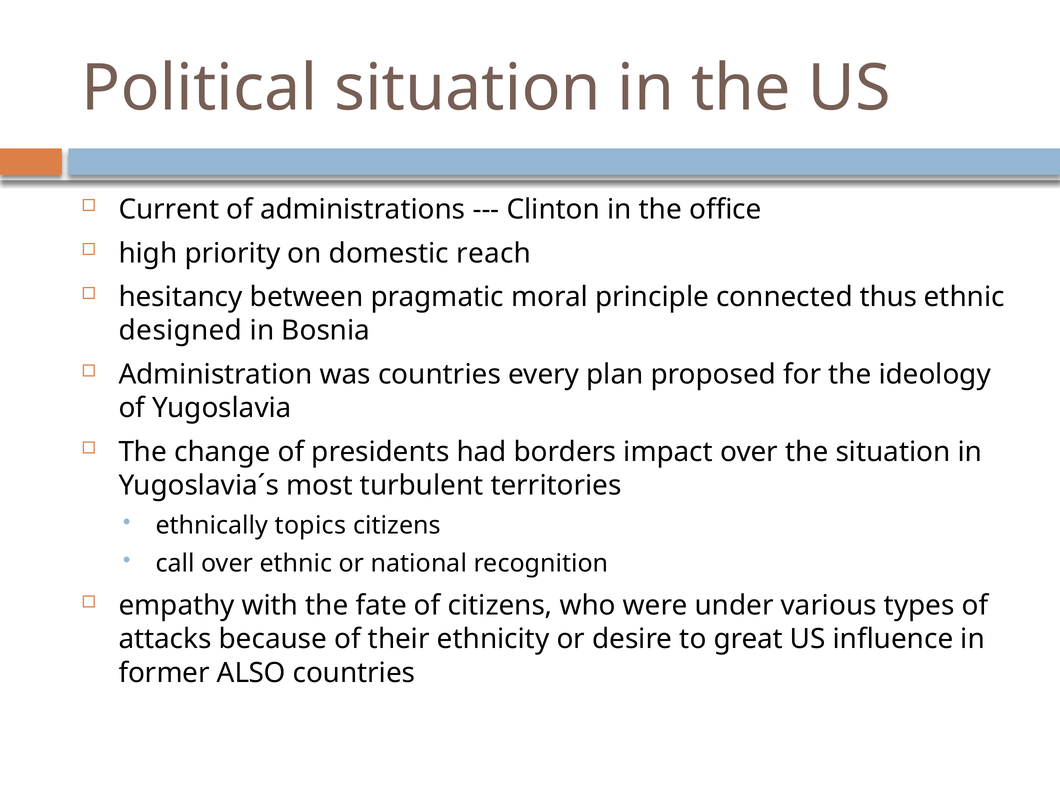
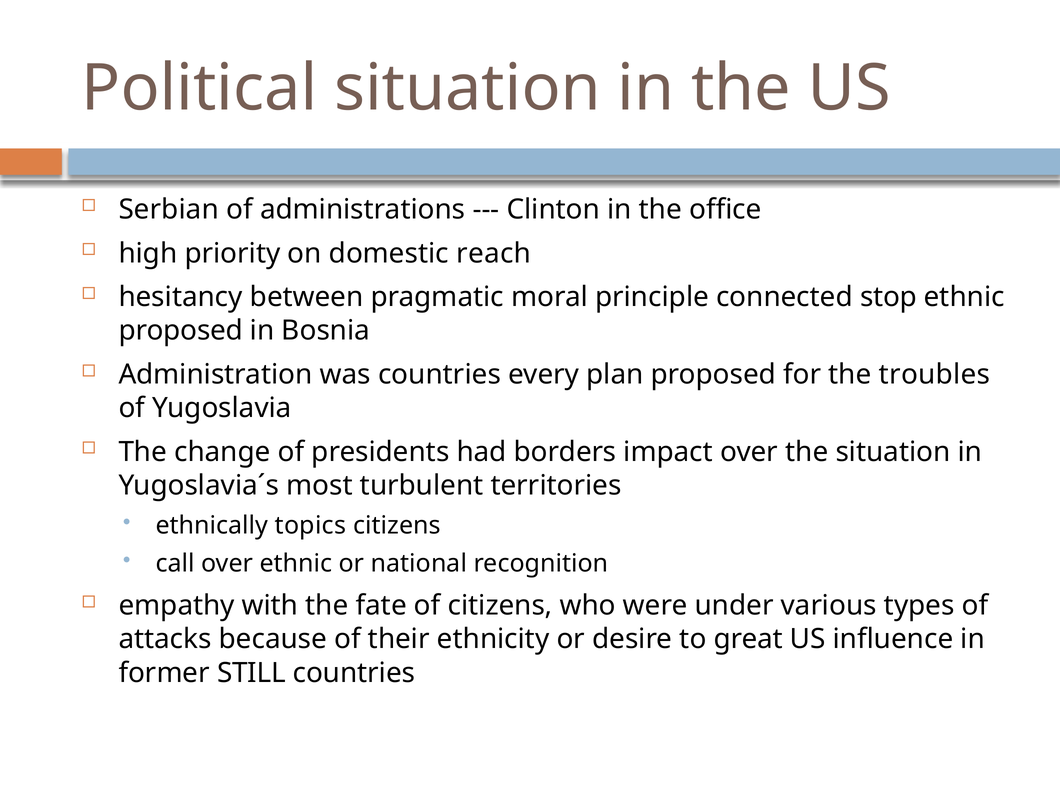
Current: Current -> Serbian (169, 209)
thus: thus -> stop (889, 297)
designed: designed -> proposed (181, 331)
ideology: ideology -> troubles (935, 375)
ALSO: ALSO -> STILL (251, 673)
